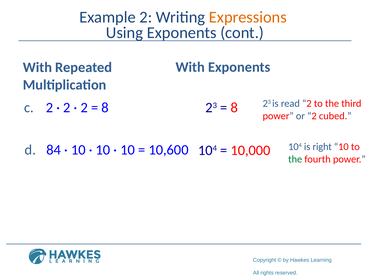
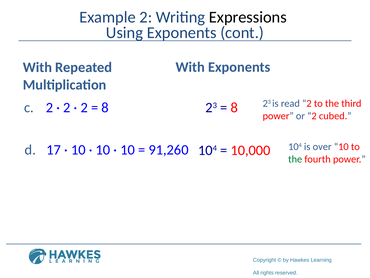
Expressions colour: orange -> black (248, 17)
84: 84 -> 17 (54, 150)
10,600: 10,600 -> 91,260 (169, 150)
right: right -> over (322, 147)
